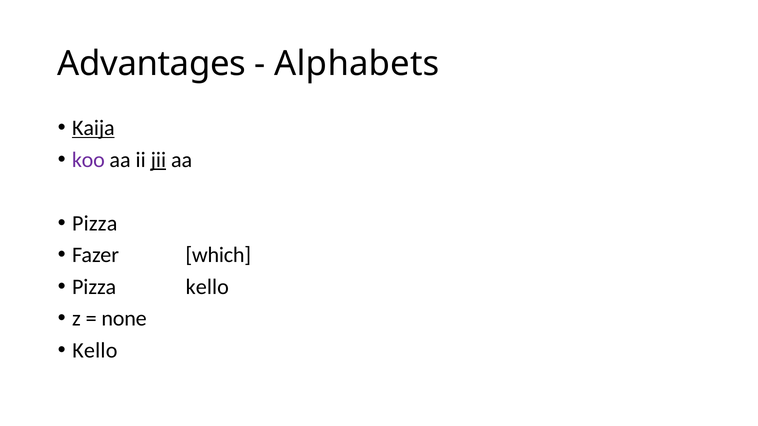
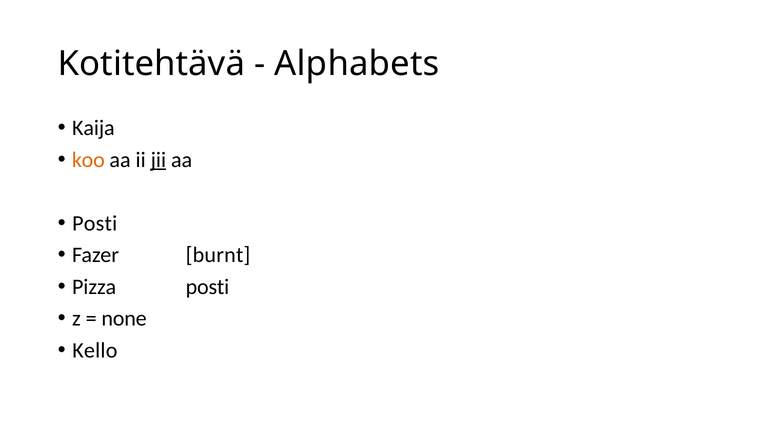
Advantages: Advantages -> Kotitehtävä (151, 64)
Kaija underline: present -> none (93, 128)
koo colour: purple -> orange (88, 160)
Pizza: Pizza -> Posti (95, 224)
which: which -> burnt (218, 255)
Pizza kello: kello -> posti (207, 287)
